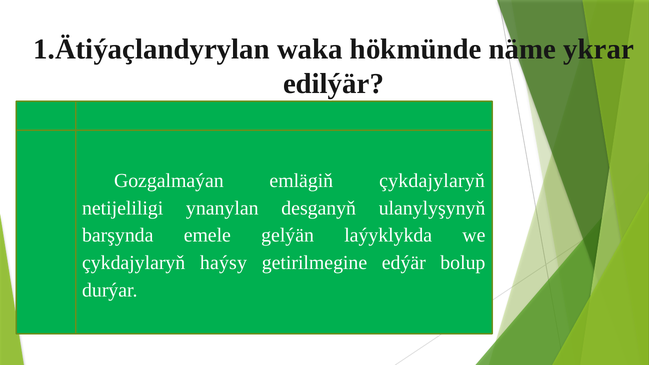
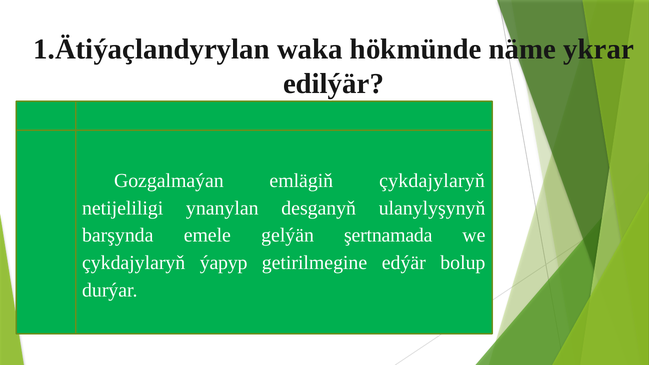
laýyklykda: laýyklykda -> şertnamada (388, 235)
haýsy: haýsy -> ýapyp (224, 263)
